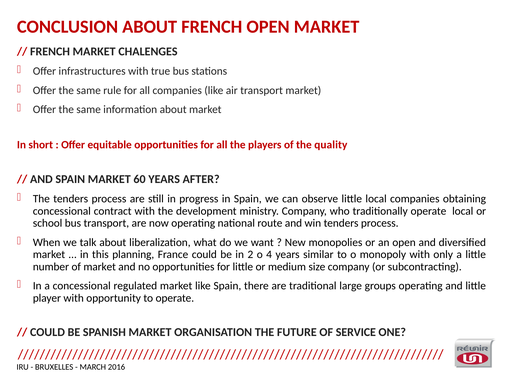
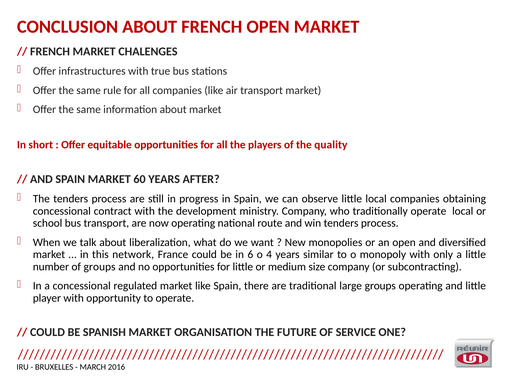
planning: planning -> network (133, 255)
2: 2 -> 6 (250, 255)
of market: market -> groups (100, 267)
